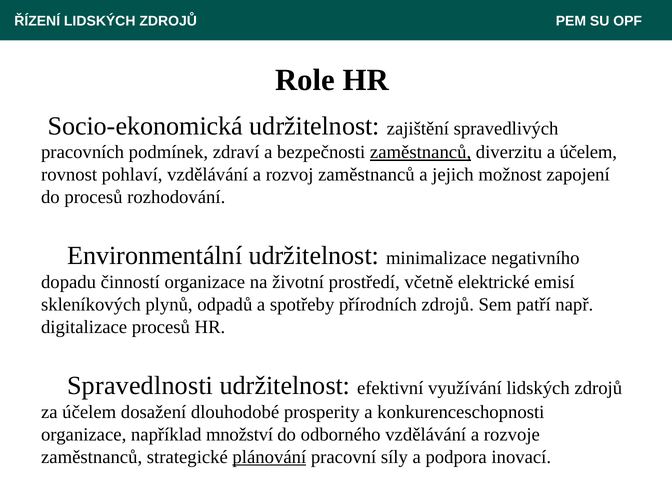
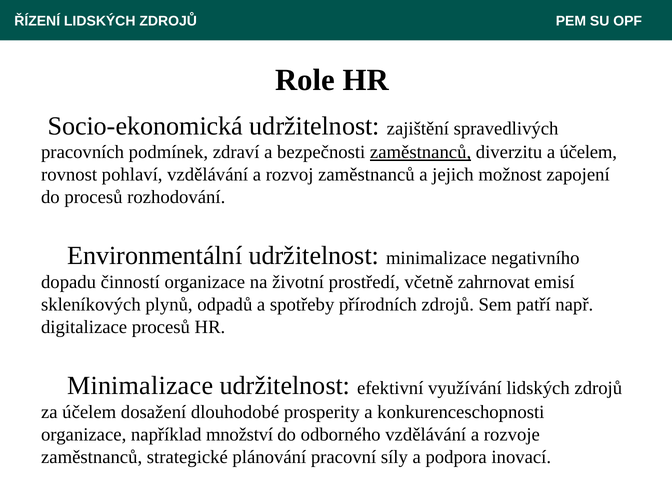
elektrické: elektrické -> zahrnovat (494, 282)
Spravedlnosti: Spravedlnosti -> Minimalizace (140, 386)
plánování underline: present -> none (269, 457)
